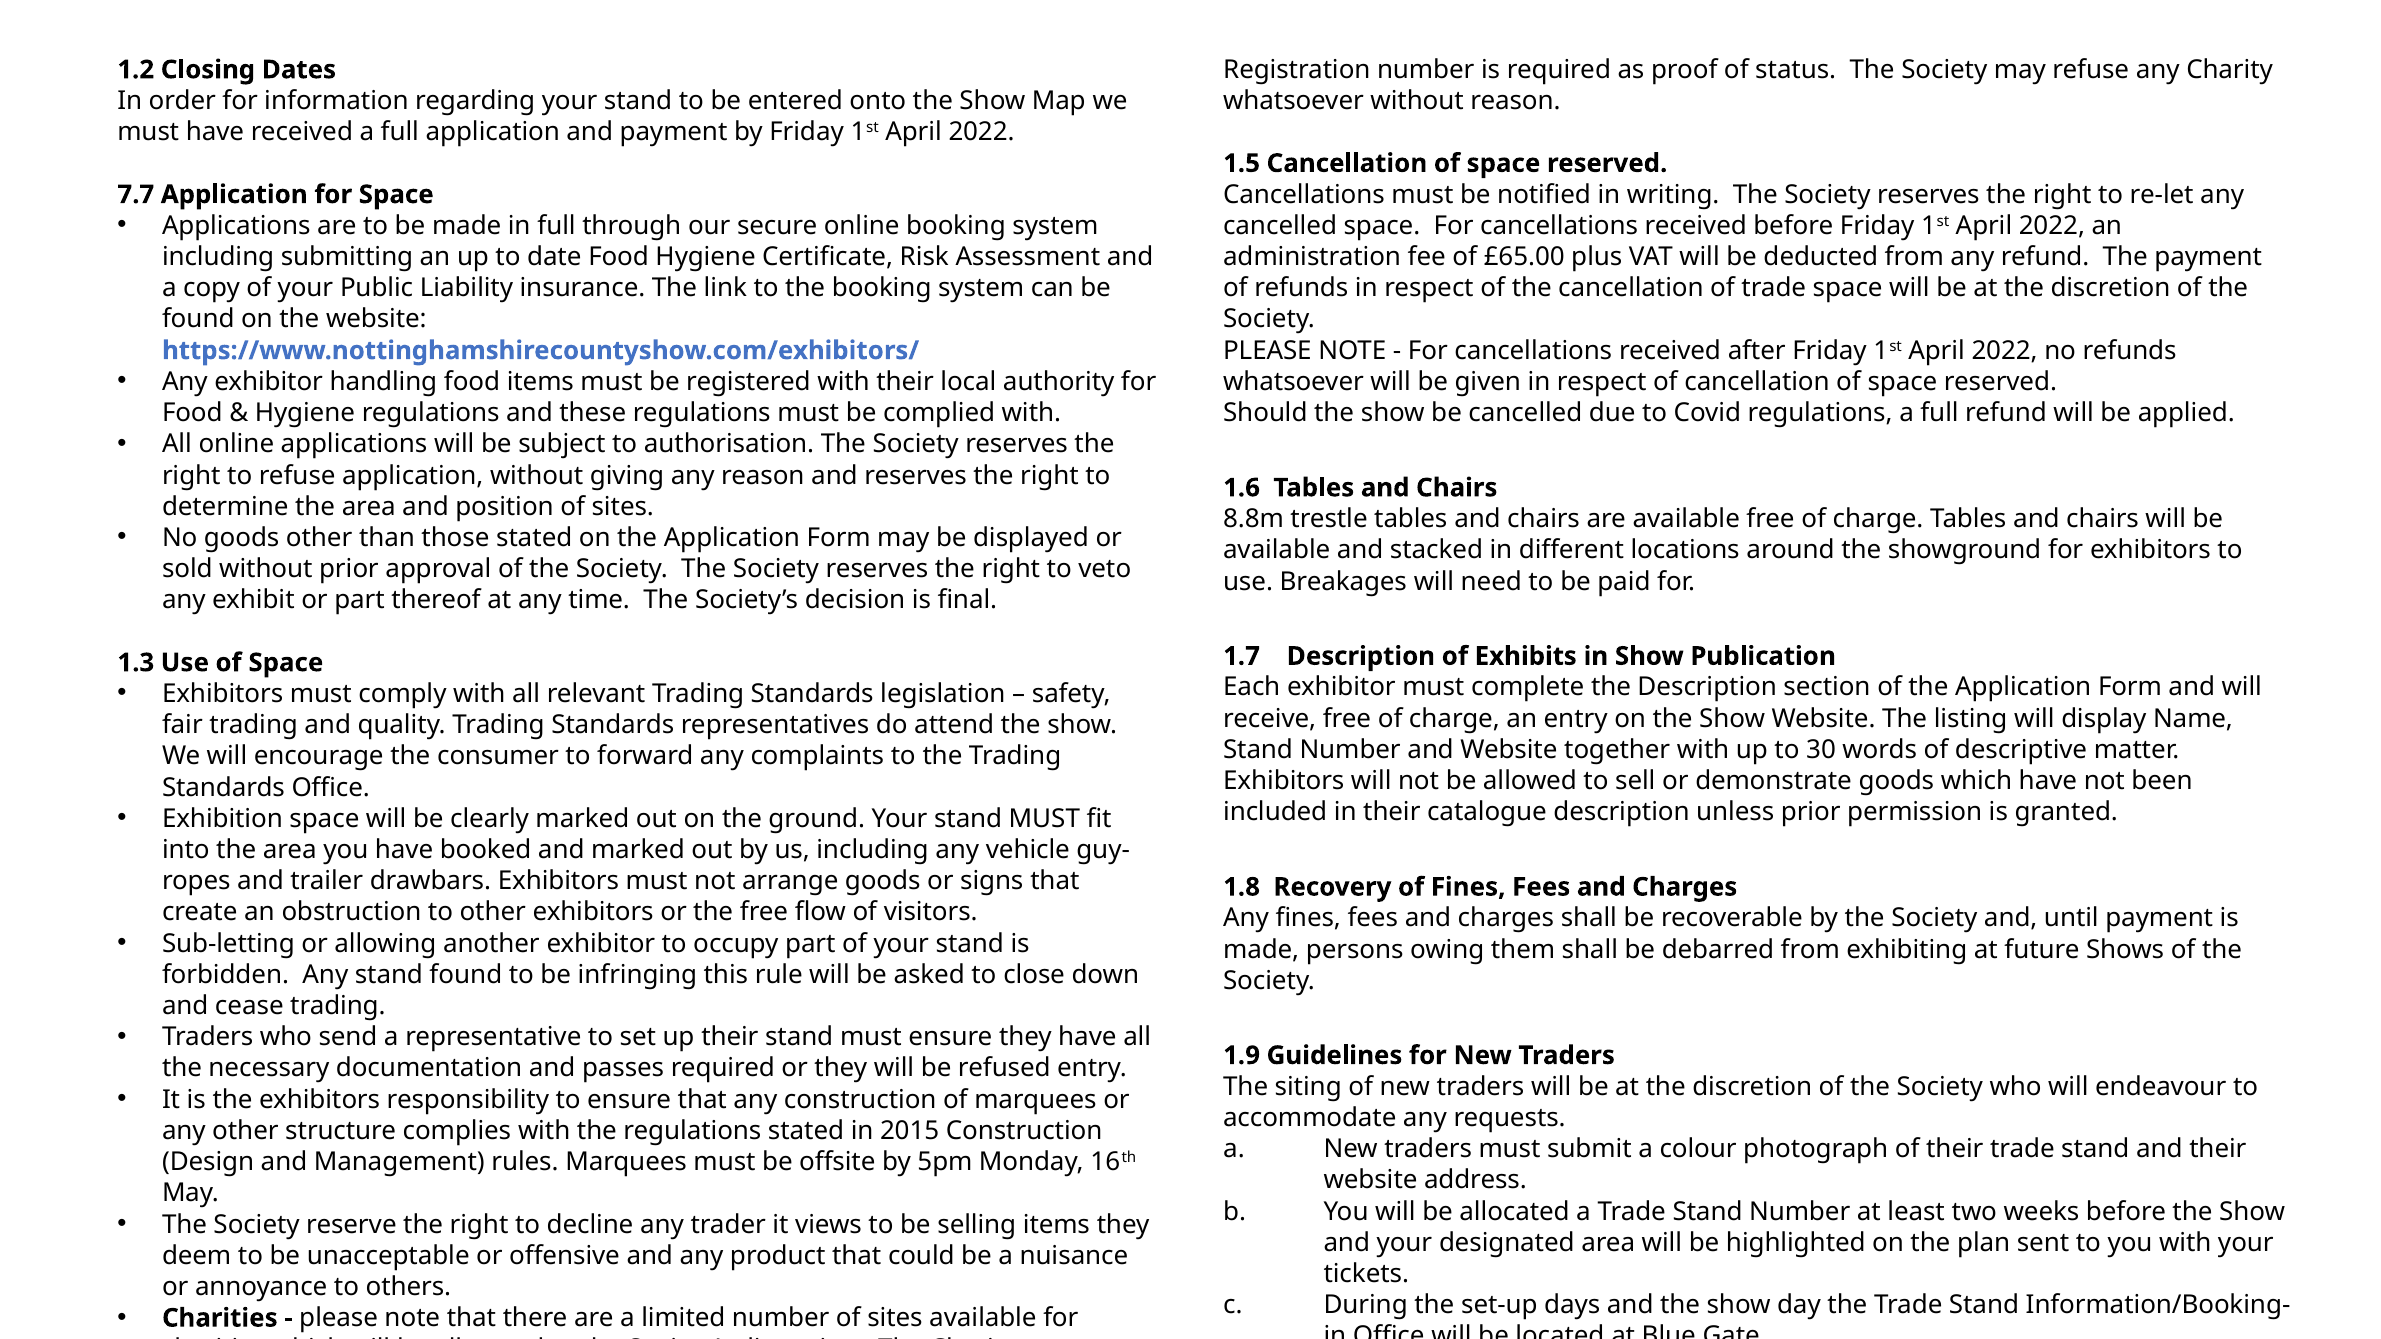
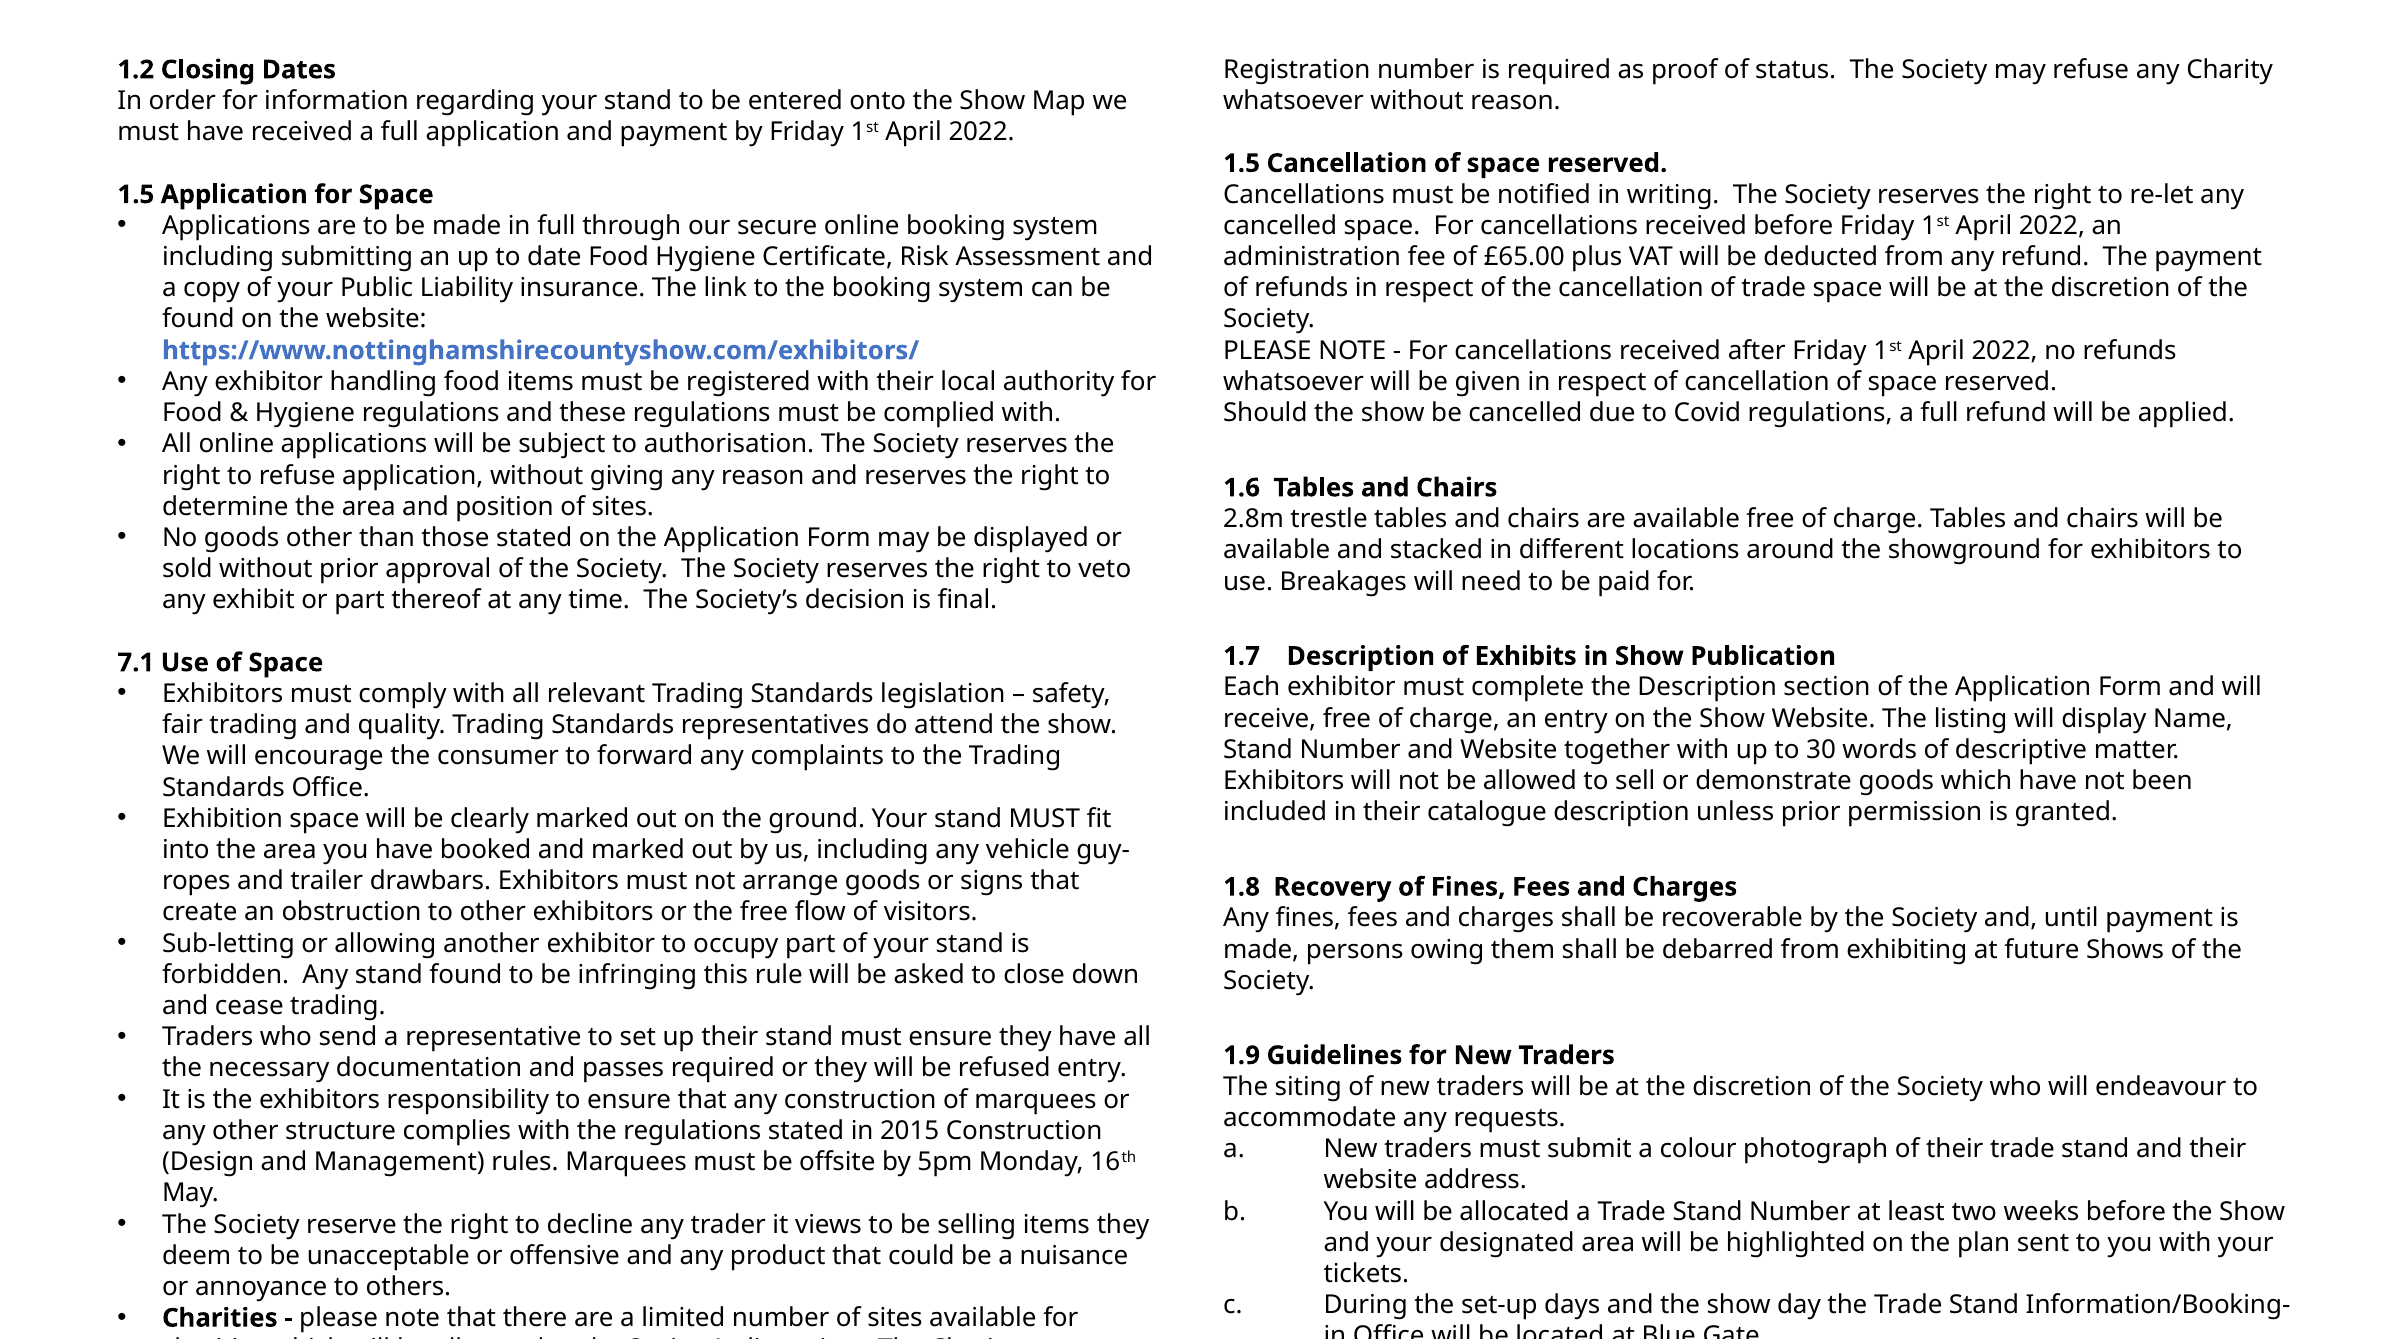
7.7: 7.7 -> 1.5 (136, 195)
8.8m: 8.8m -> 2.8m (1254, 519)
1.3: 1.3 -> 7.1 (136, 663)
